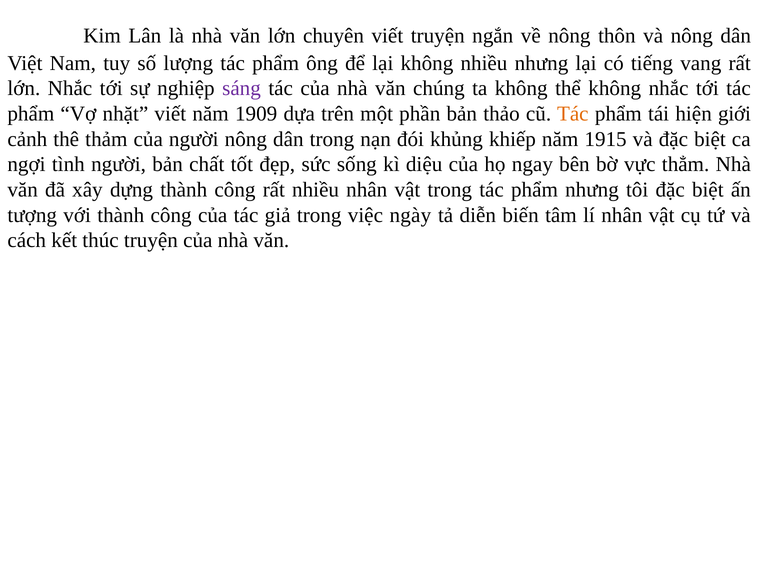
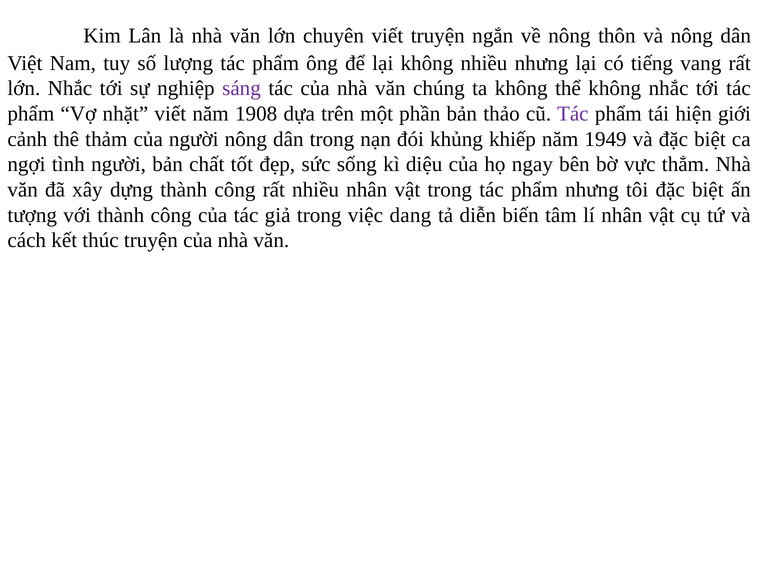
1909: 1909 -> 1908 (256, 114)
Tác colour: orange -> purple (573, 114)
1915: 1915 -> 1949 (606, 139)
ngày: ngày -> dang (410, 215)
